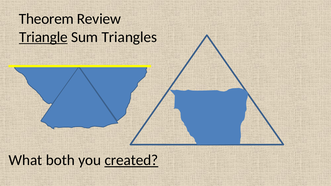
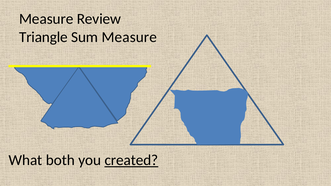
Theorem: Theorem -> Measure (46, 19)
Triangle underline: present -> none (43, 37)
Sum Triangles: Triangles -> Measure (129, 37)
